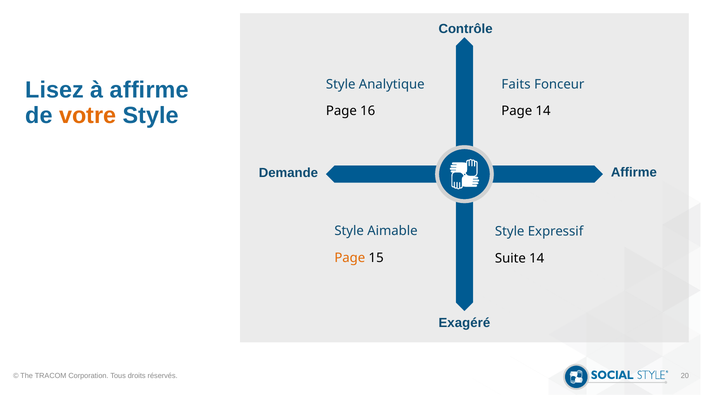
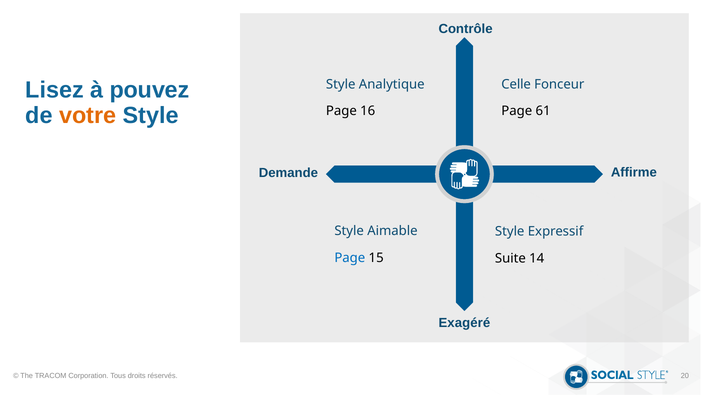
à affirme: affirme -> pouvez (150, 90)
Faits: Faits -> Celle (516, 84)
Page 14: 14 -> 61 (543, 111)
Page colour: orange -> blue (350, 258)
